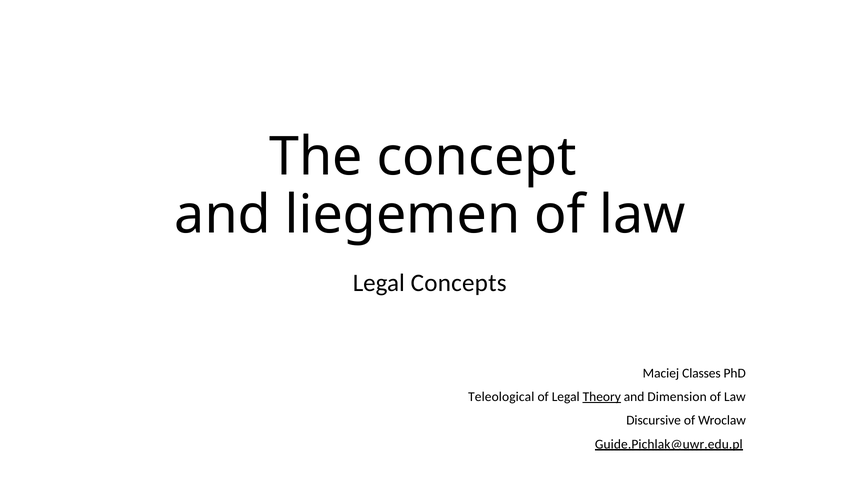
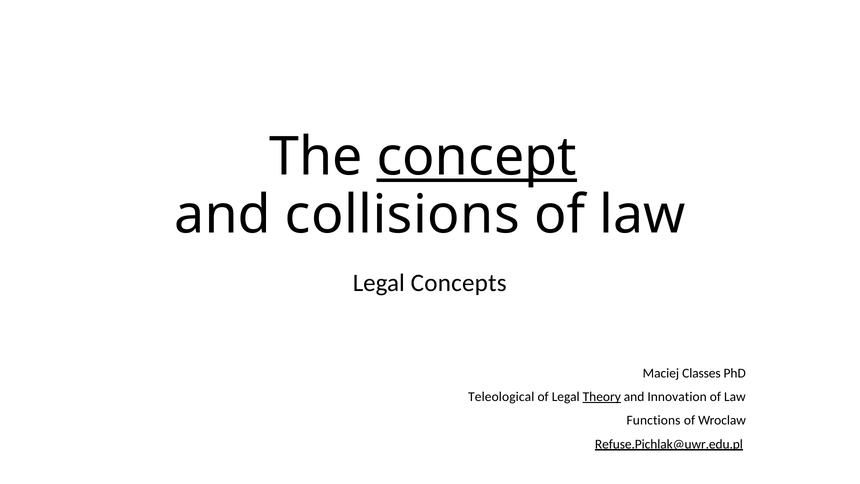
concept underline: none -> present (477, 157)
liegemen: liegemen -> collisions (402, 215)
Dimension: Dimension -> Innovation (677, 397)
Discursive: Discursive -> Functions (654, 420)
Guide.Pichlak@uwr.edu.pl: Guide.Pichlak@uwr.edu.pl -> Refuse.Pichlak@uwr.edu.pl (669, 444)
